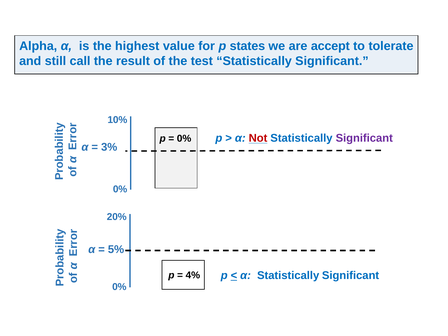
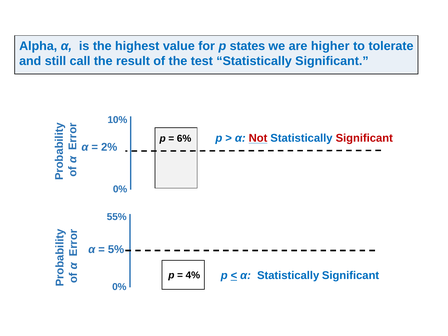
accept: accept -> higher (330, 46)
Significant colour: purple -> red (364, 138)
0%: 0% -> 6% (184, 139)
3%: 3% -> 2% (109, 147)
20%: 20% -> 55% (117, 217)
